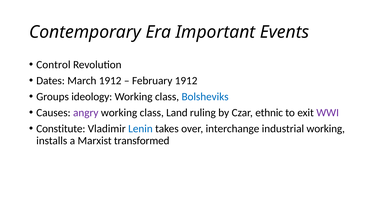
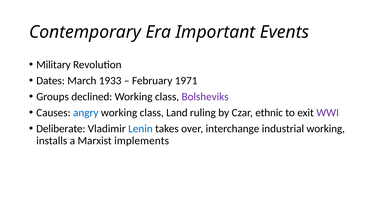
Control: Control -> Military (53, 65)
March 1912: 1912 -> 1933 (110, 81)
February 1912: 1912 -> 1971 (186, 81)
ideology: ideology -> declined (92, 97)
Bolsheviks colour: blue -> purple (205, 97)
angry colour: purple -> blue (86, 113)
Constitute: Constitute -> Deliberate (61, 129)
transformed: transformed -> implements (142, 141)
